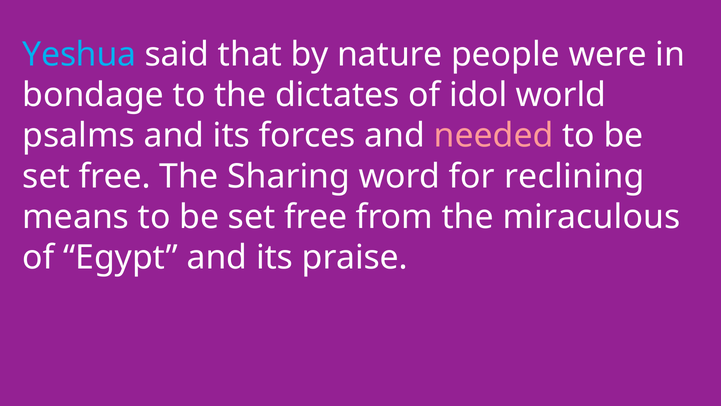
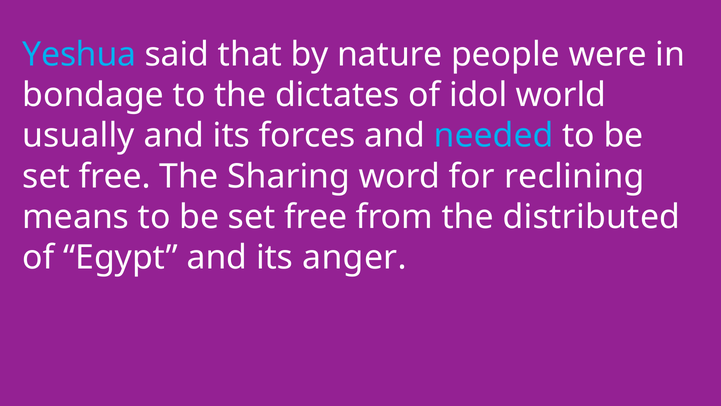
psalms: psalms -> usually (79, 136)
needed colour: pink -> light blue (494, 136)
miraculous: miraculous -> distributed (591, 217)
praise: praise -> anger (355, 257)
